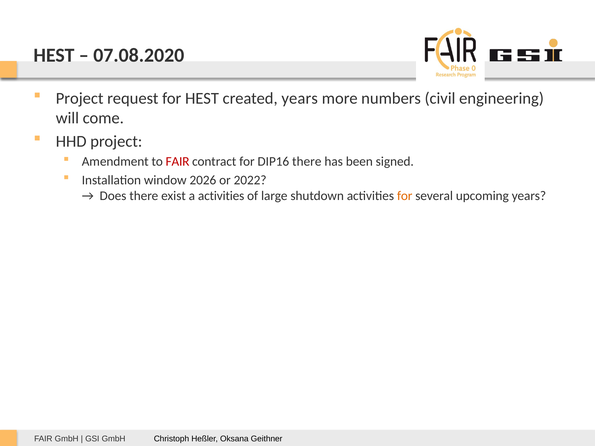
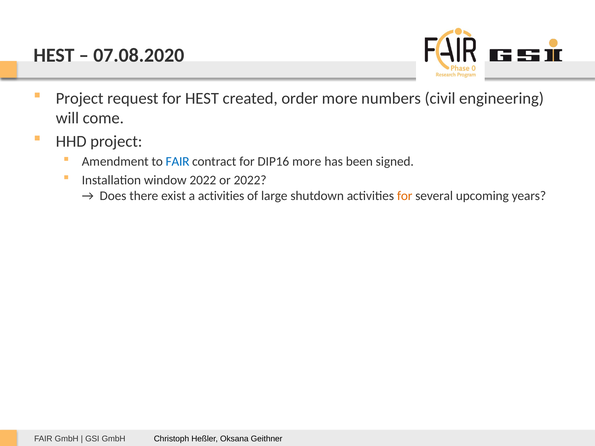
created years: years -> order (300, 98)
FAIR colour: red -> blue (178, 162)
DIP16 there: there -> more (307, 162)
window 2026: 2026 -> 2022 (203, 180)
